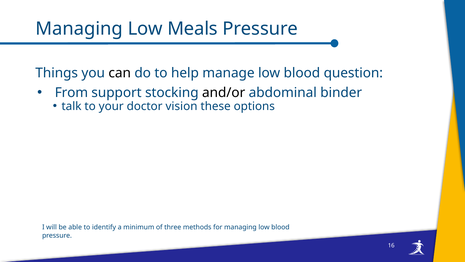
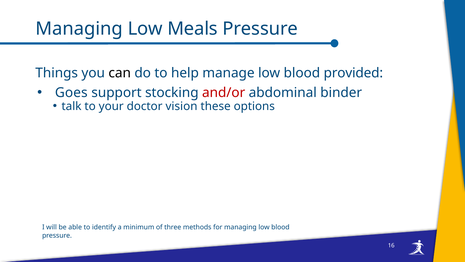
question: question -> provided (353, 73)
From: From -> Goes (71, 92)
and/or colour: black -> red (224, 92)
